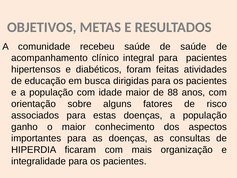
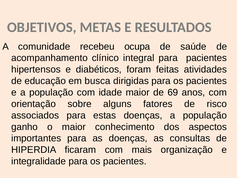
recebeu saúde: saúde -> ocupa (137, 46)
88: 88 -> 69 (173, 92)
